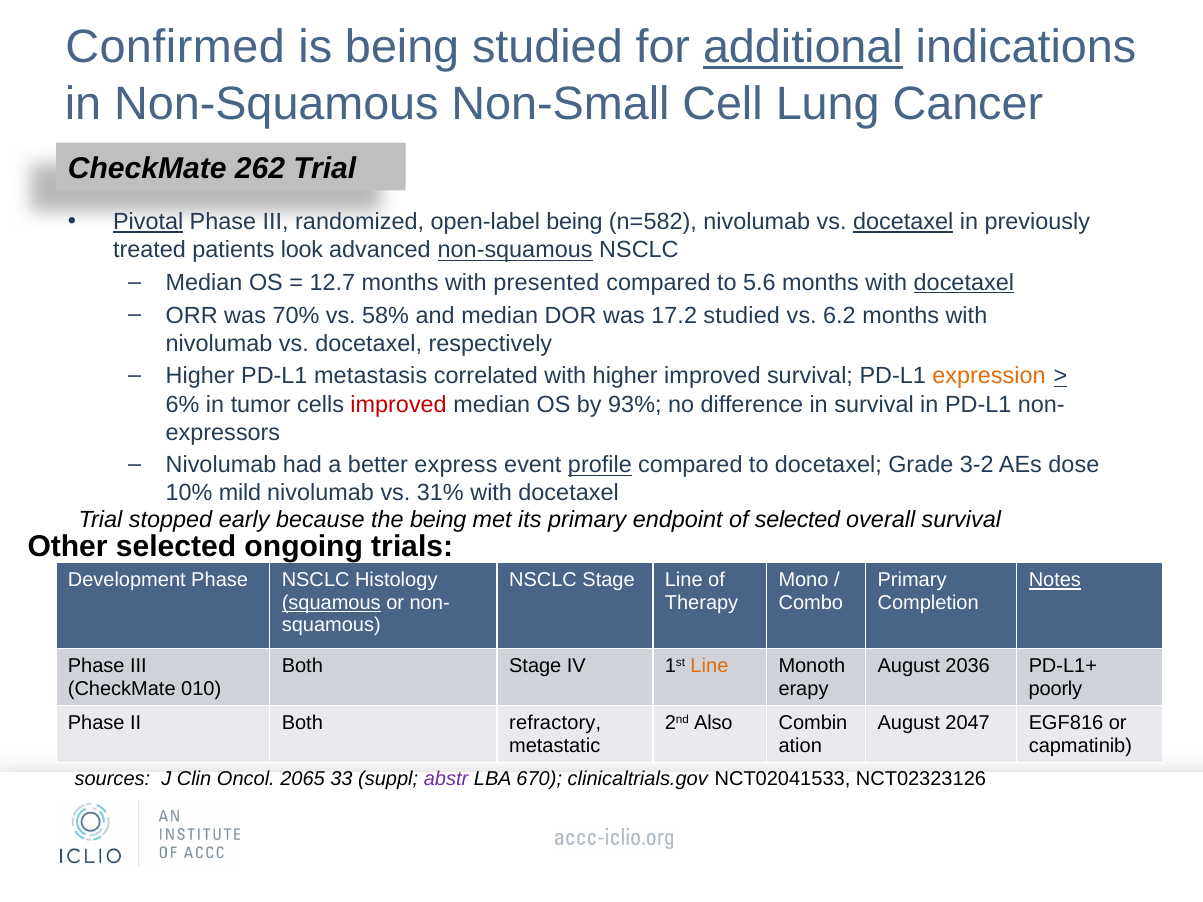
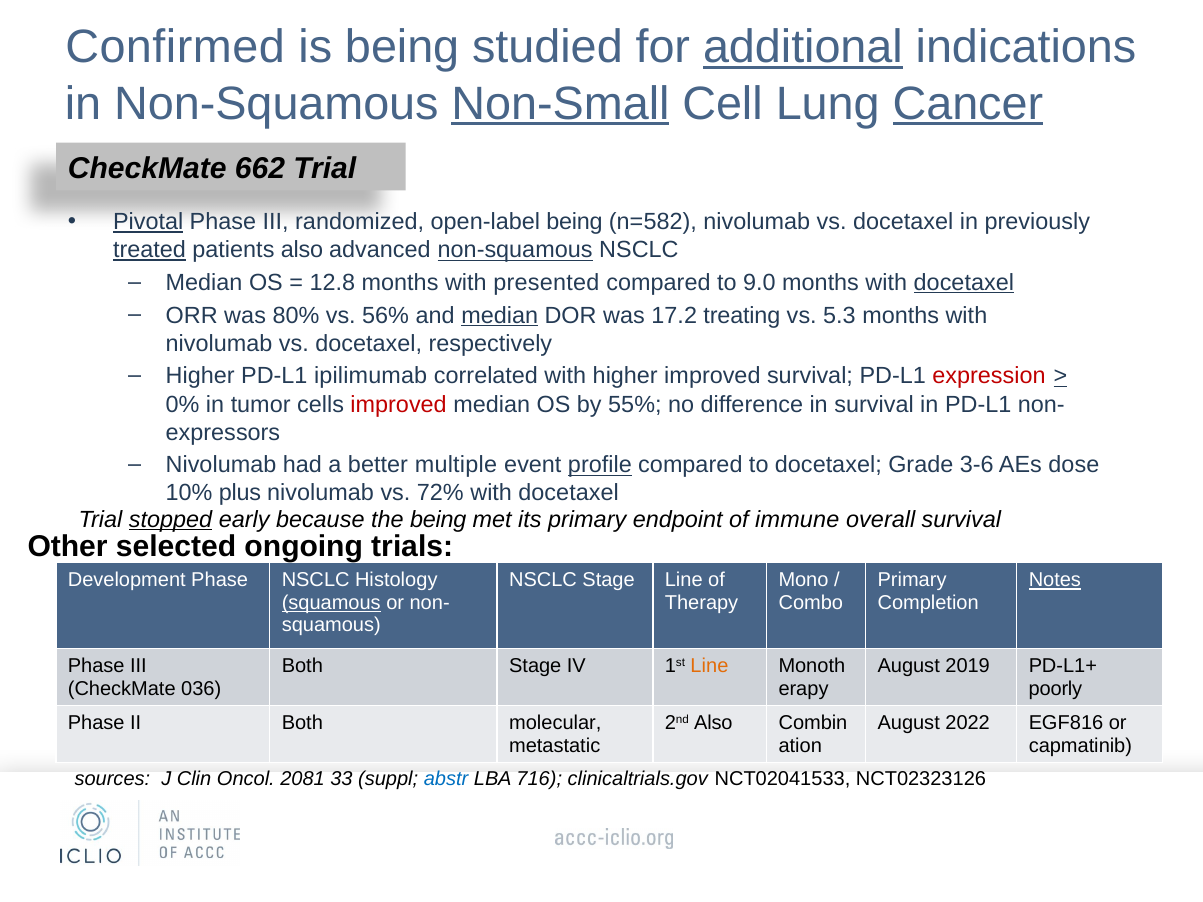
Non-Small underline: none -> present (560, 104)
Cancer underline: none -> present (968, 104)
262: 262 -> 662 (260, 169)
docetaxel underline: present -> none (903, 222)
treated underline: none -> present (150, 250)
patients look: look -> also (302, 250)
12.7: 12.7 -> 12.8 (332, 283)
5.6: 5.6 -> 9.0 (759, 283)
70%: 70% -> 80% (296, 315)
58%: 58% -> 56% (386, 315)
median underline: none -> present (500, 315)
17.2 studied: studied -> treating (742, 315)
6.2: 6.2 -> 5.3 (839, 315)
metastasis: metastasis -> ipilimumab (371, 376)
expression colour: orange -> red (989, 376)
6%: 6% -> 0% (183, 404)
93%: 93% -> 55% (635, 404)
express: express -> multiple (456, 465)
3-2: 3-2 -> 3-6 (977, 465)
mild: mild -> plus (240, 493)
31%: 31% -> 72% (440, 493)
stopped underline: none -> present (171, 520)
of selected: selected -> immune (797, 520)
2036: 2036 -> 2019 (968, 666)
010: 010 -> 036 (201, 689)
refractory: refractory -> molecular (555, 723)
2047: 2047 -> 2022 (968, 723)
2065: 2065 -> 2081 (303, 779)
abstr colour: purple -> blue (446, 779)
670: 670 -> 716 (539, 779)
